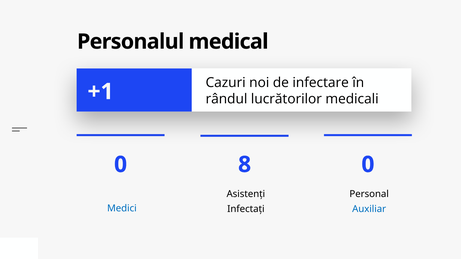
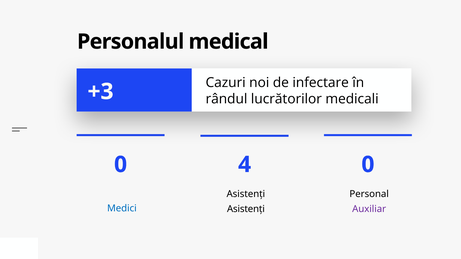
+1: +1 -> +3 (101, 92)
8: 8 -> 4 (245, 165)
Infectați: Infectați -> Asistenți (246, 209)
Auxiliar colour: blue -> purple (369, 209)
